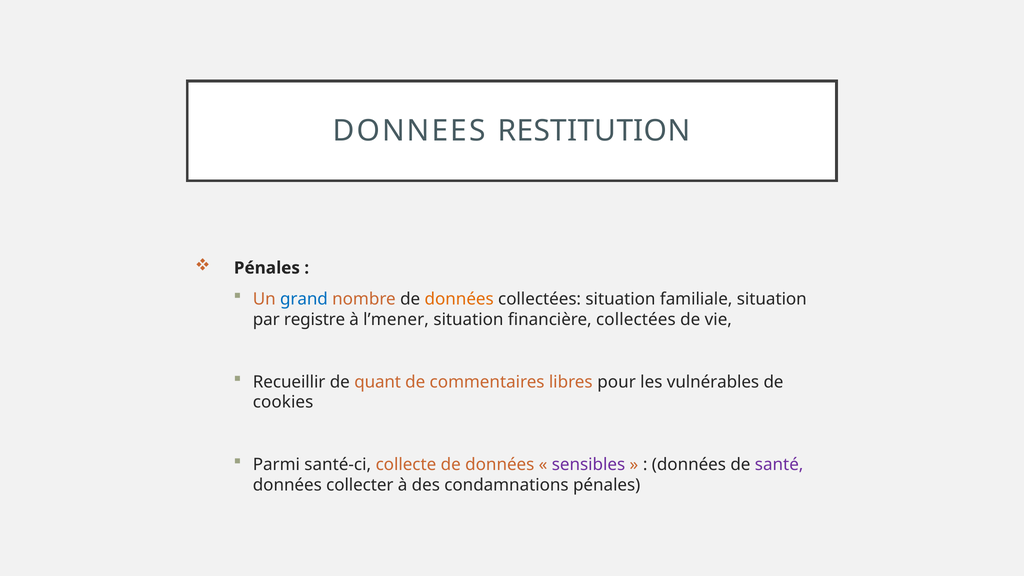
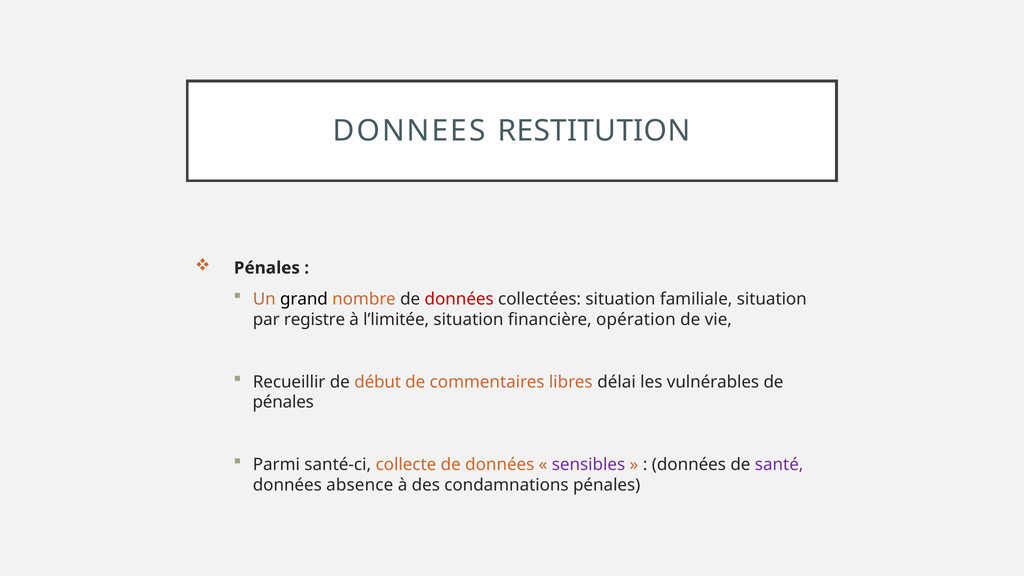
grand colour: blue -> black (304, 299)
données colour: orange -> red (459, 299)
l’mener: l’mener -> l’limitée (396, 320)
financière collectées: collectées -> opération (636, 320)
quant: quant -> début (378, 382)
pour: pour -> délai (617, 382)
cookies: cookies -> pénales (283, 402)
collecter: collecter -> absence (360, 485)
